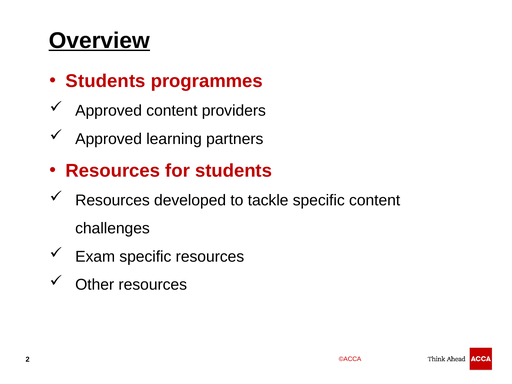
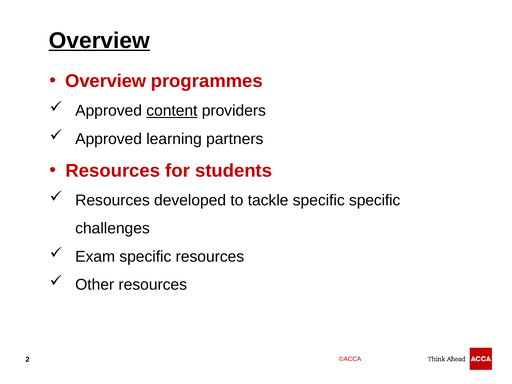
Students: Students -> Overview (106, 81)
content underline: none -> present (172, 111)
specific content: content -> specific (375, 200)
